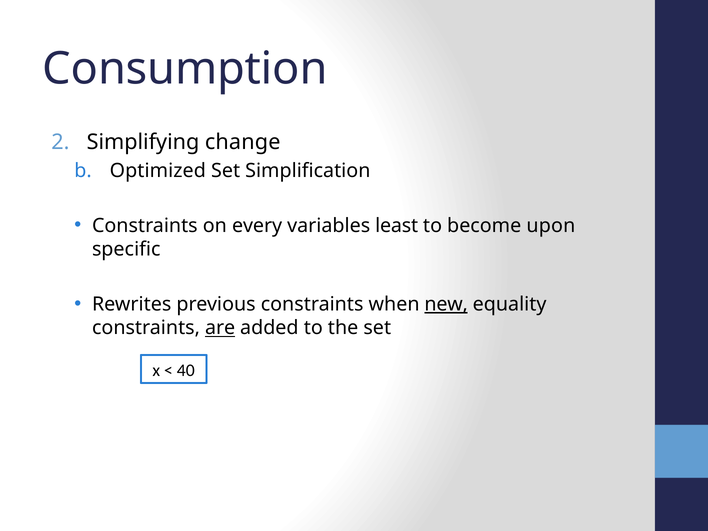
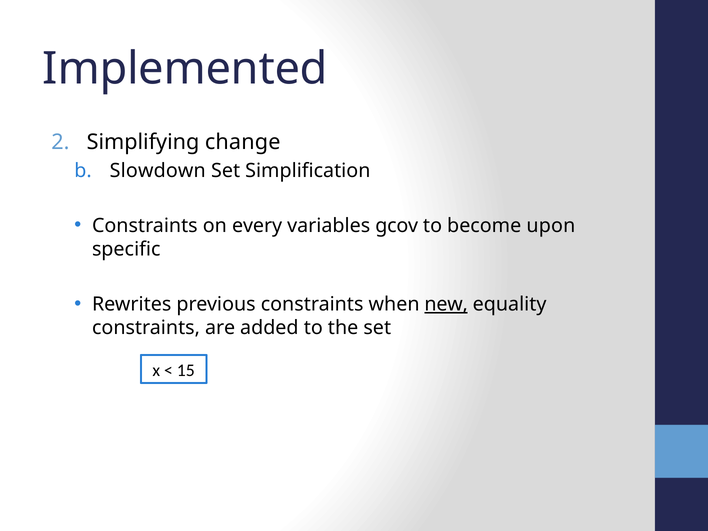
Consumption: Consumption -> Implemented (185, 69)
Optimized: Optimized -> Slowdown (158, 171)
least: least -> gcov (397, 226)
are underline: present -> none (220, 328)
40: 40 -> 15 (186, 370)
